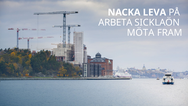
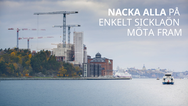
LEVA: LEVA -> ALLA (155, 12)
ARBETA: ARBETA -> ENKELT (115, 23)
